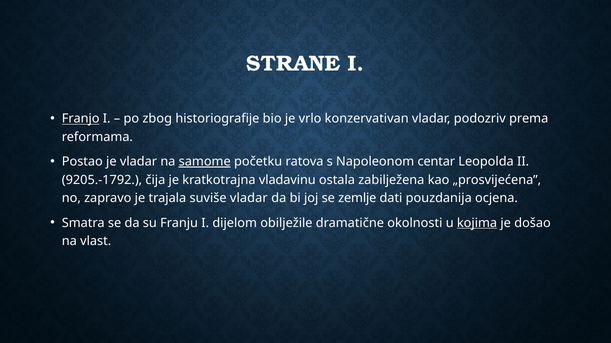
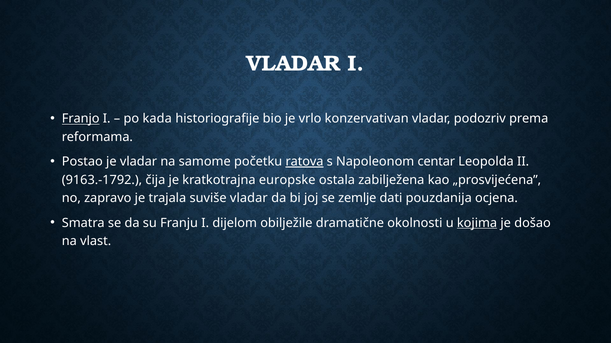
STRANE: STRANE -> VLADAR (294, 64)
zbog: zbog -> kada (157, 119)
samome underline: present -> none (205, 162)
ratova underline: none -> present (304, 162)
9205.-1792: 9205.-1792 -> 9163.-1792 (102, 180)
vladavinu: vladavinu -> europske (287, 180)
